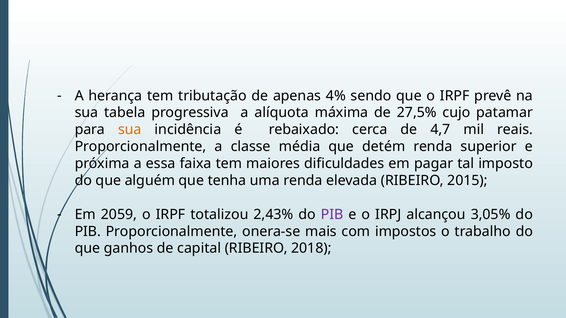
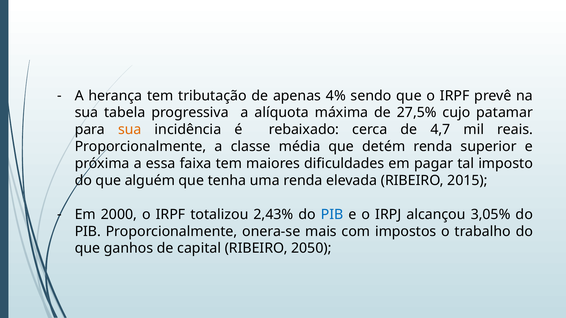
2059: 2059 -> 2000 (119, 215)
PIB colour: purple -> blue (332, 215)
2018: 2018 -> 2050 (311, 249)
